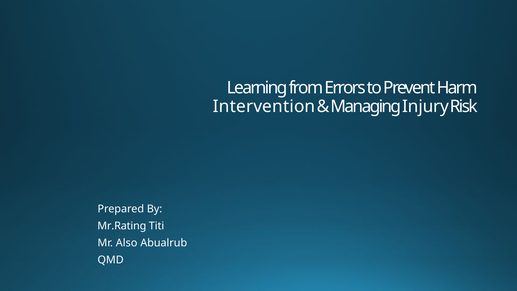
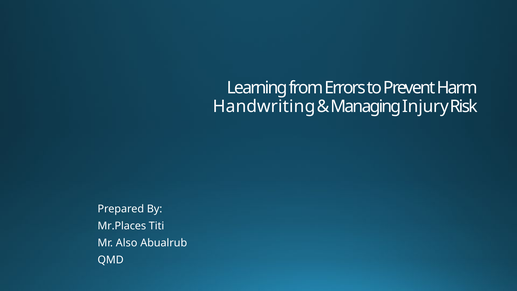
Intervention: Intervention -> Handwriting (264, 107)
Mr.Rating: Mr.Rating -> Mr.Places (122, 226)
